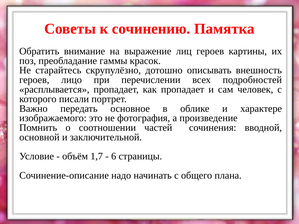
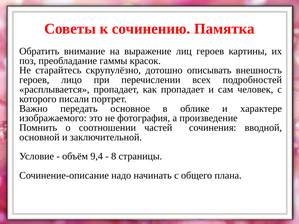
1,7: 1,7 -> 9,4 (97, 156)
6: 6 -> 8 (114, 156)
